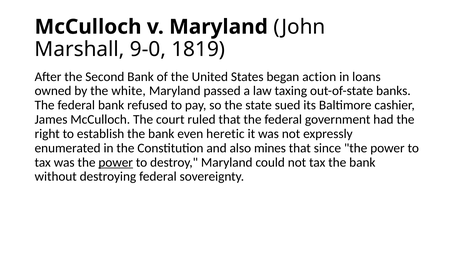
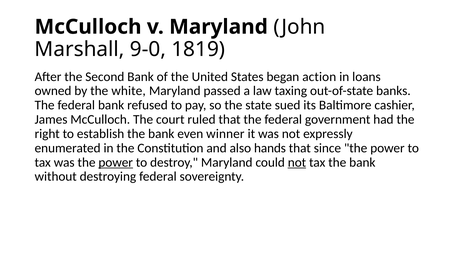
heretic: heretic -> winner (225, 134)
mines: mines -> hands (270, 148)
not underline: none -> present (297, 163)
